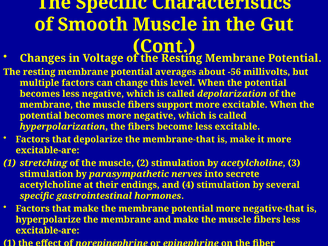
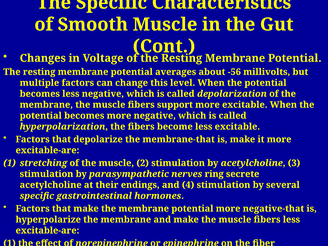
into: into -> ring (214, 174)
